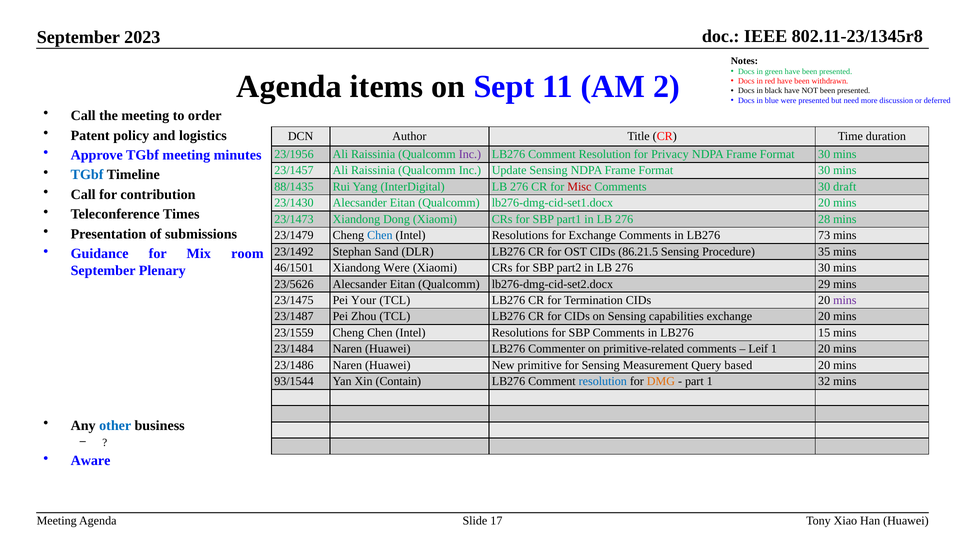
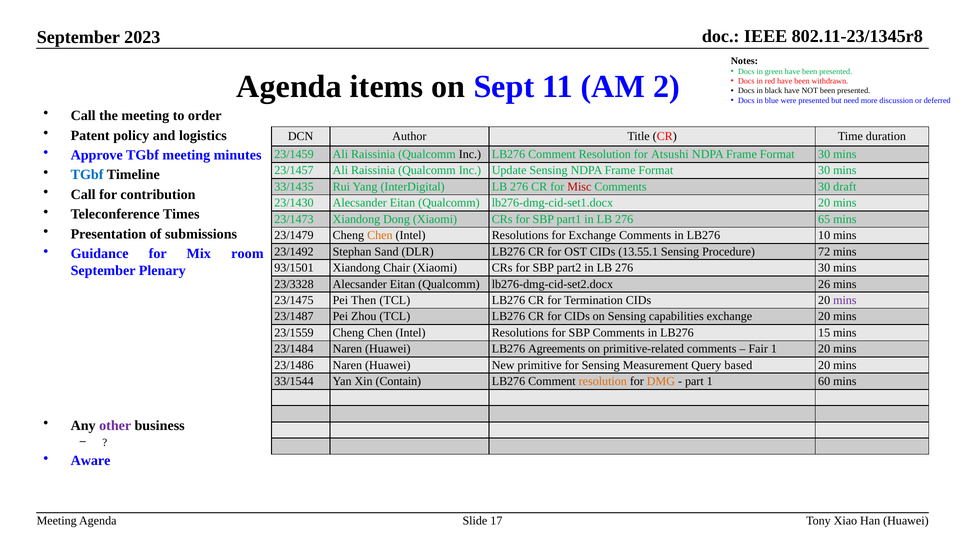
23/1956: 23/1956 -> 23/1459 (294, 154)
Inc colour: purple -> black (470, 154)
Privacy: Privacy -> Atsushi (670, 154)
88/1435: 88/1435 -> 33/1435 (294, 187)
28: 28 -> 65 (824, 219)
Chen colour: blue -> orange (380, 235)
73: 73 -> 10 (824, 235)
86.21.5: 86.21.5 -> 13.55.1 (638, 251)
35: 35 -> 72 (824, 251)
46/1501: 46/1501 -> 93/1501 (294, 268)
Xiandong Were: Were -> Chair (397, 268)
23/5626: 23/5626 -> 23/3328 (294, 284)
29: 29 -> 26 (824, 284)
Your: Your -> Then (364, 300)
Commenter: Commenter -> Agreements (557, 349)
Leif: Leif -> Fair (758, 349)
93/1544: 93/1544 -> 33/1544 (294, 381)
resolution colour: blue -> orange (603, 381)
32: 32 -> 60 (824, 381)
other colour: blue -> purple (115, 425)
